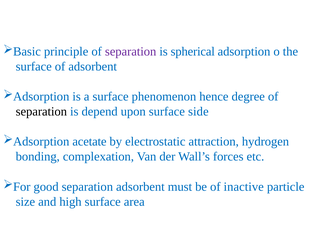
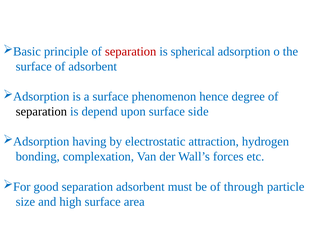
separation colour: purple -> red (131, 52)
acetate: acetate -> having (89, 142)
inactive: inactive -> through (244, 187)
